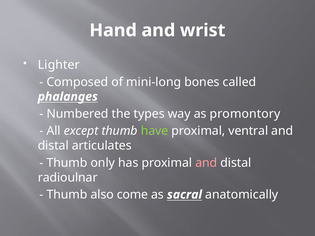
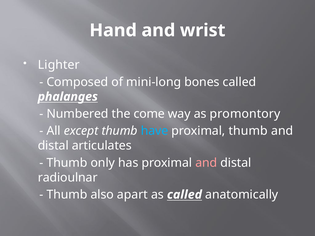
types: types -> come (149, 114)
have colour: light green -> light blue (155, 131)
proximal ventral: ventral -> thumb (248, 131)
come: come -> apart (132, 195)
as sacral: sacral -> called (185, 195)
